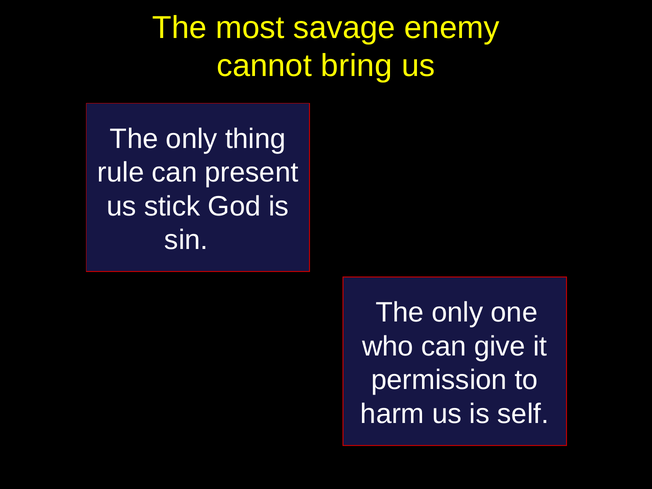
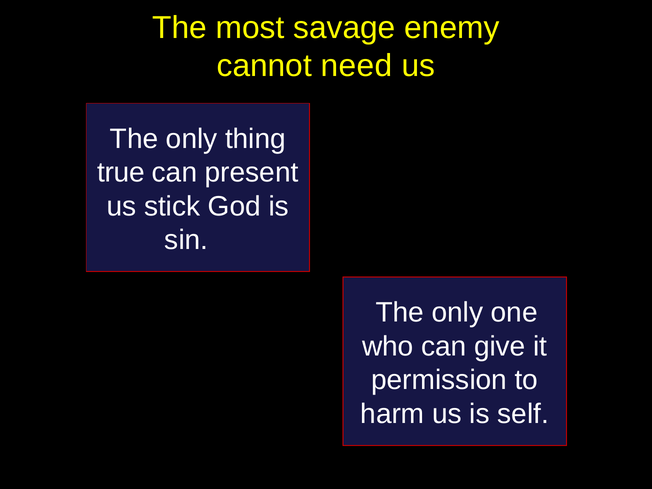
bring: bring -> need (357, 66)
rule: rule -> true (121, 173)
